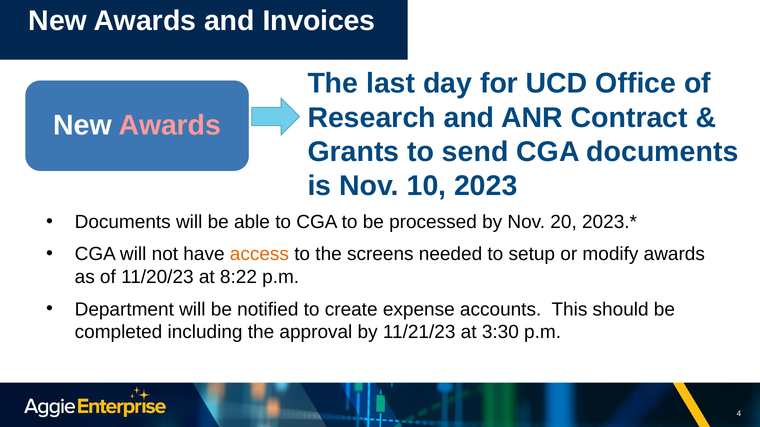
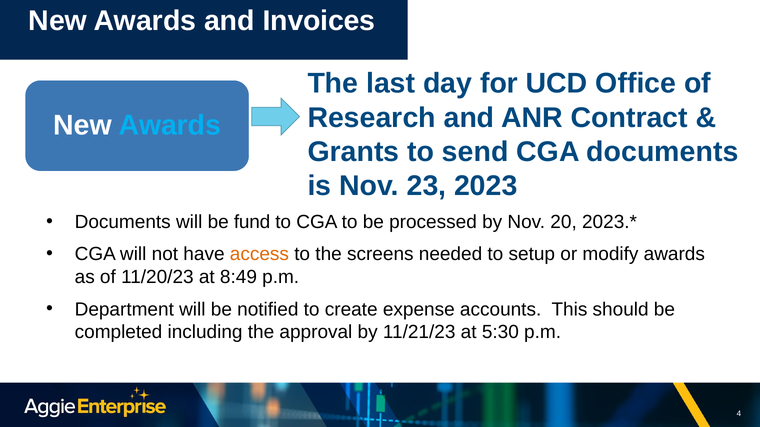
Awards colour: pink -> light blue (170, 126)
10: 10 -> 23 (426, 186)
able: able -> fund (252, 222)
8:22: 8:22 -> 8:49 (238, 277)
3:30: 3:30 -> 5:30 (500, 332)
